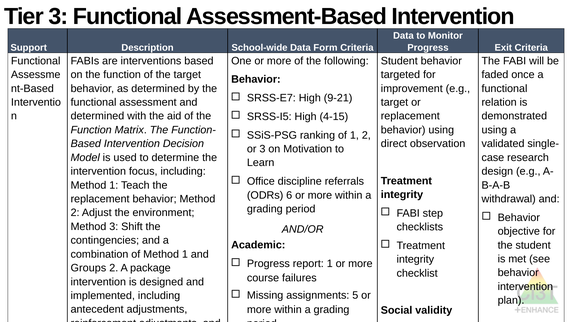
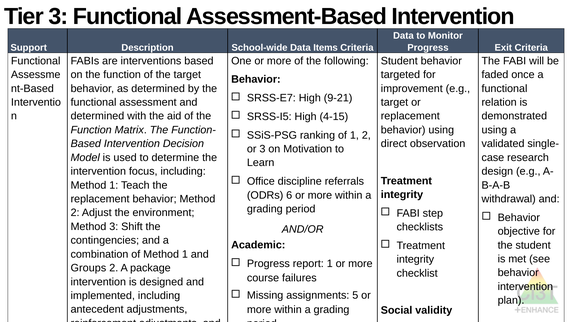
Form: Form -> Items (326, 48)
